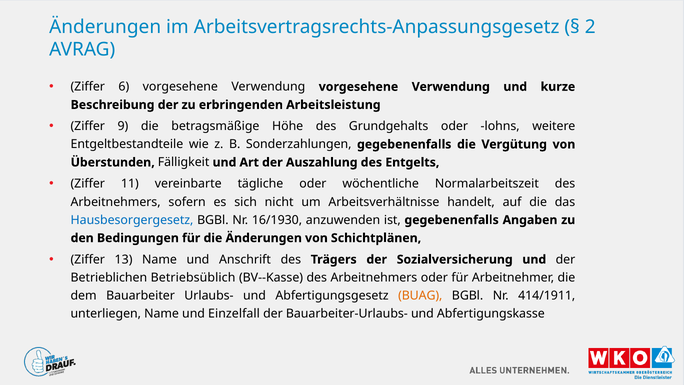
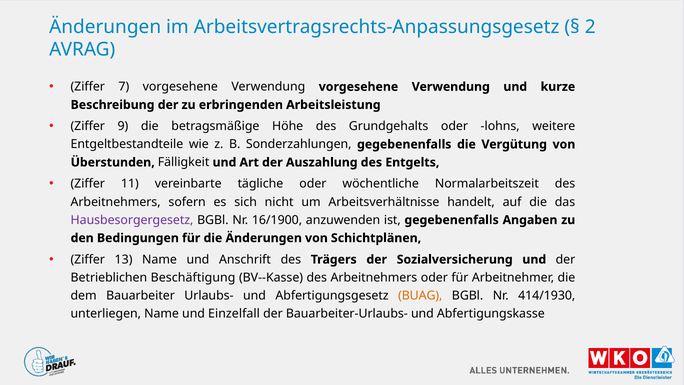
6: 6 -> 7 (124, 87)
Hausbesorgergesetz colour: blue -> purple (132, 220)
16/1930: 16/1930 -> 16/1900 (277, 220)
Betriebsüblich: Betriebsüblich -> Beschäftigung (193, 277)
414/1911: 414/1911 -> 414/1930 (547, 295)
